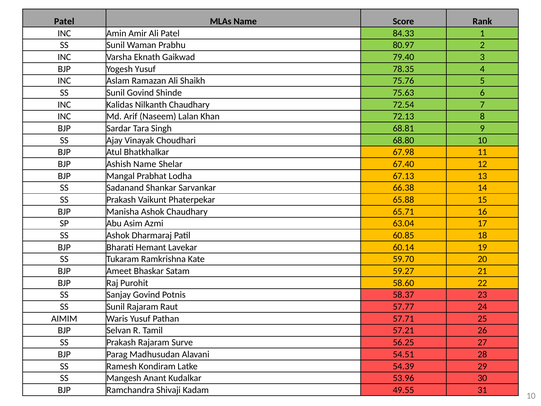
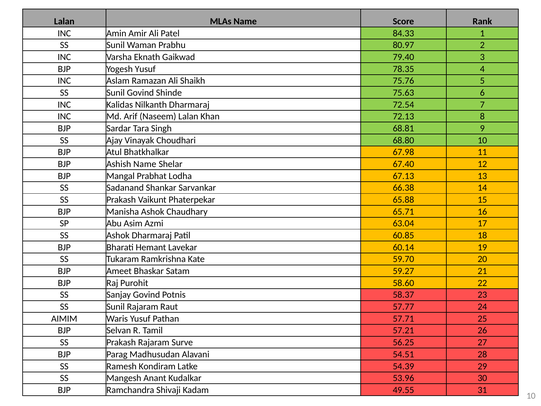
Patel: Patel -> Lalan (64, 21)
Nilkanth Chaudhary: Chaudhary -> Dharmaraj (189, 105)
